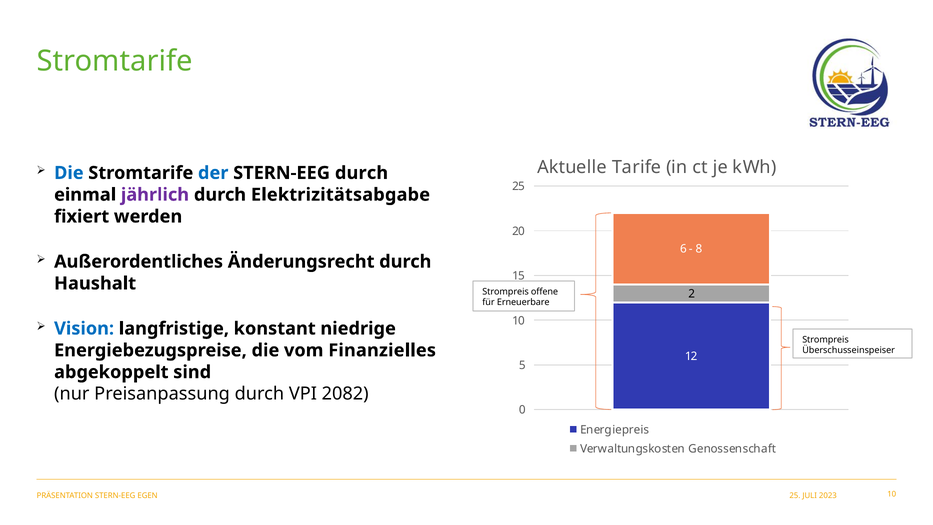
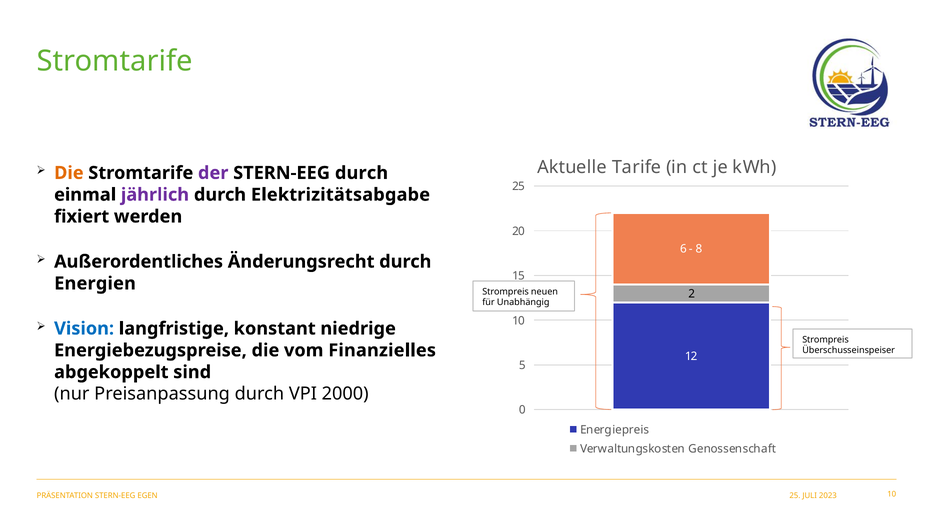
Die colour: blue -> orange (69, 173)
der colour: blue -> purple (213, 173)
Haushalt: Haushalt -> Energien (95, 283)
offene: offene -> neuen (544, 292)
Erneuerbare: Erneuerbare -> Unabhängig (523, 302)
2082: 2082 -> 2000 (345, 394)
